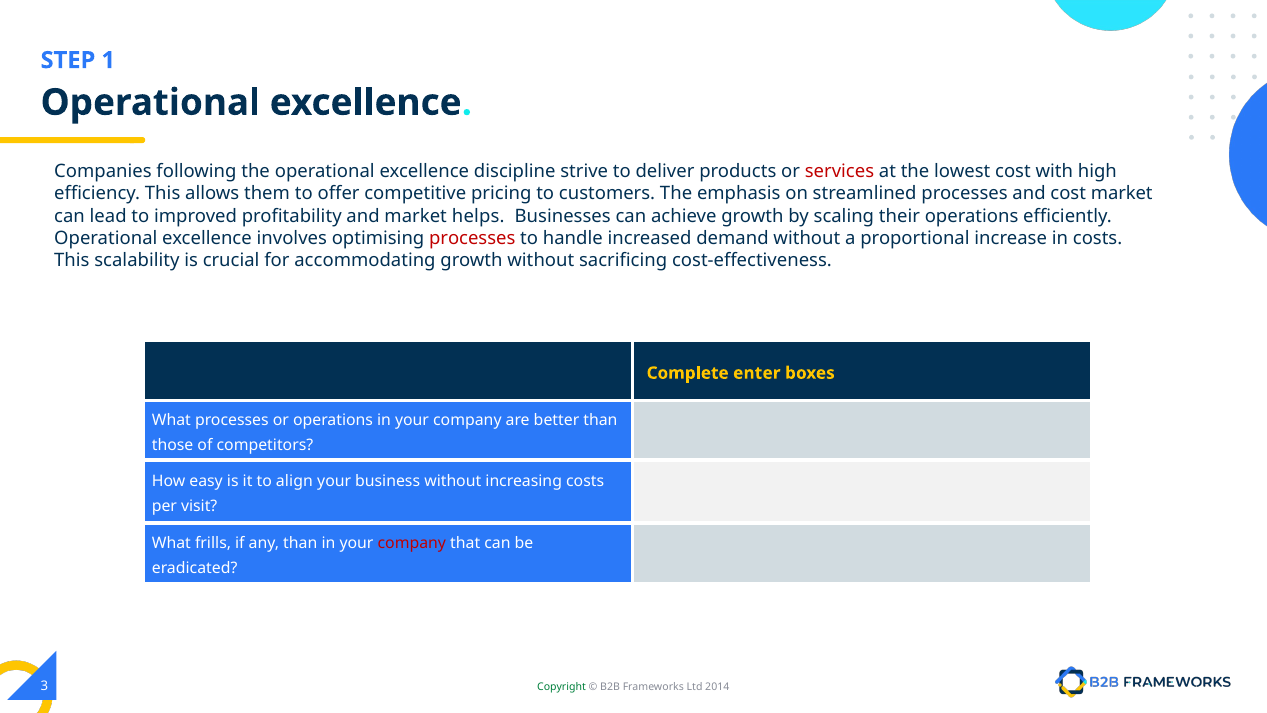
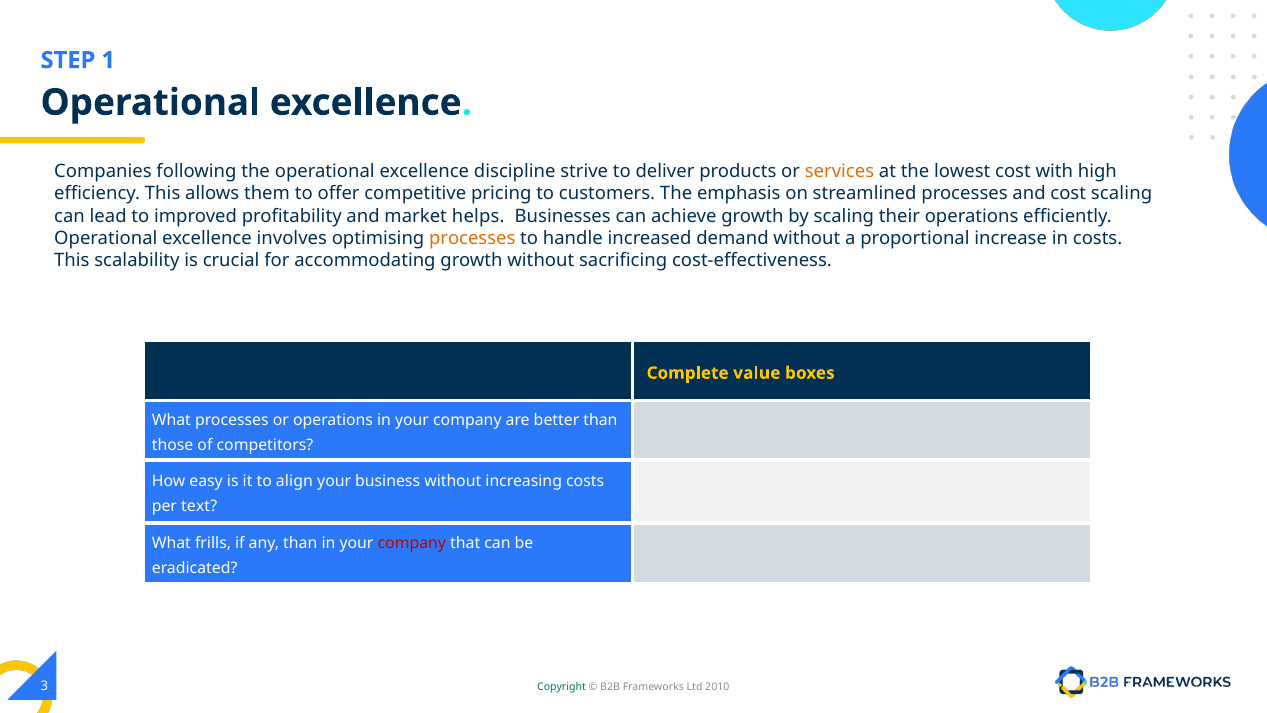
services colour: red -> orange (839, 172)
cost market: market -> scaling (1122, 194)
processes colour: red -> orange (472, 238)
enter: enter -> value (757, 373)
visit: visit -> text (199, 506)
2014: 2014 -> 2010 (717, 686)
